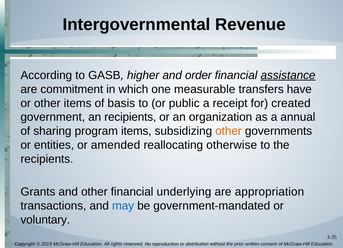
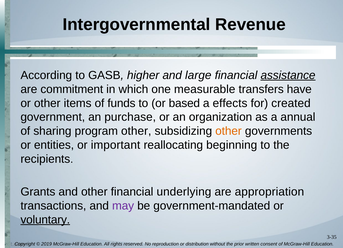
order: order -> large (198, 75)
basis: basis -> funds (121, 103)
public: public -> based (184, 103)
receipt: receipt -> effects (230, 103)
an recipients: recipients -> purchase (130, 117)
program items: items -> other (136, 131)
amended: amended -> important (116, 145)
otherwise: otherwise -> beginning (232, 145)
may colour: blue -> purple (123, 205)
voluntary underline: none -> present (45, 219)
